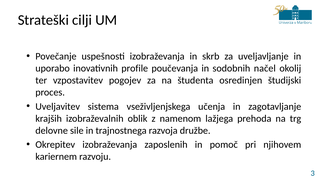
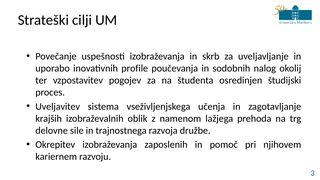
načel: načel -> nalog (265, 68)
